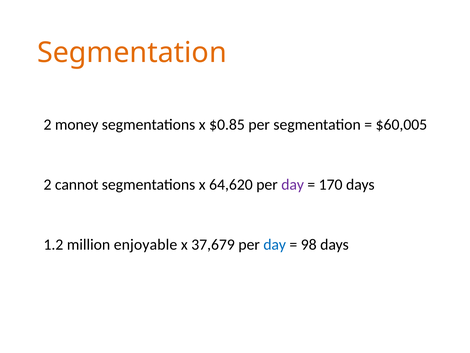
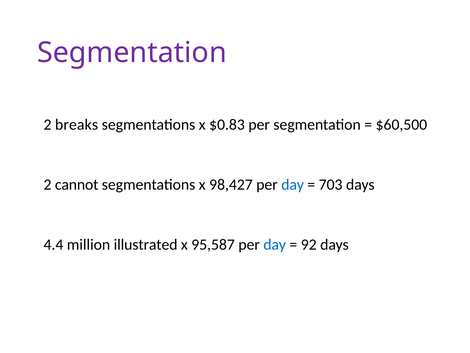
Segmentation colour: orange -> purple (132, 53)
money: money -> breaks (77, 125)
$0.85: $0.85 -> $0.83 (227, 125)
$60,005: $60,005 -> $60,500 (401, 125)
64,620: 64,620 -> 98,427 (231, 184)
day colour: purple -> blue (293, 184)
170: 170 -> 703 (331, 184)
1.2: 1.2 -> 4.4 (53, 244)
enjoyable: enjoyable -> illustrated (146, 244)
37,679: 37,679 -> 95,587 (213, 244)
98: 98 -> 92 (309, 244)
